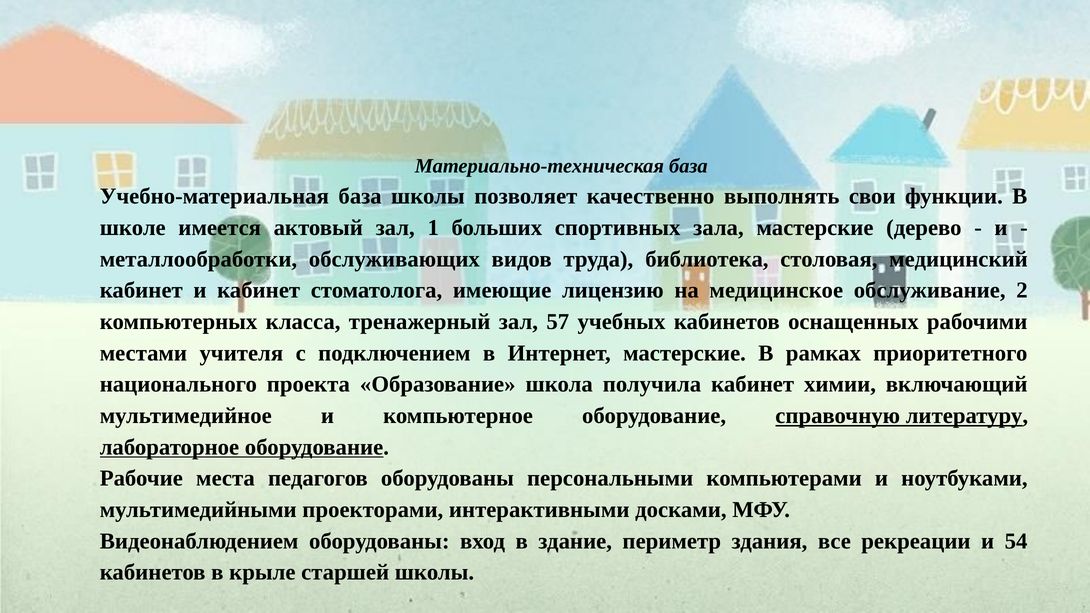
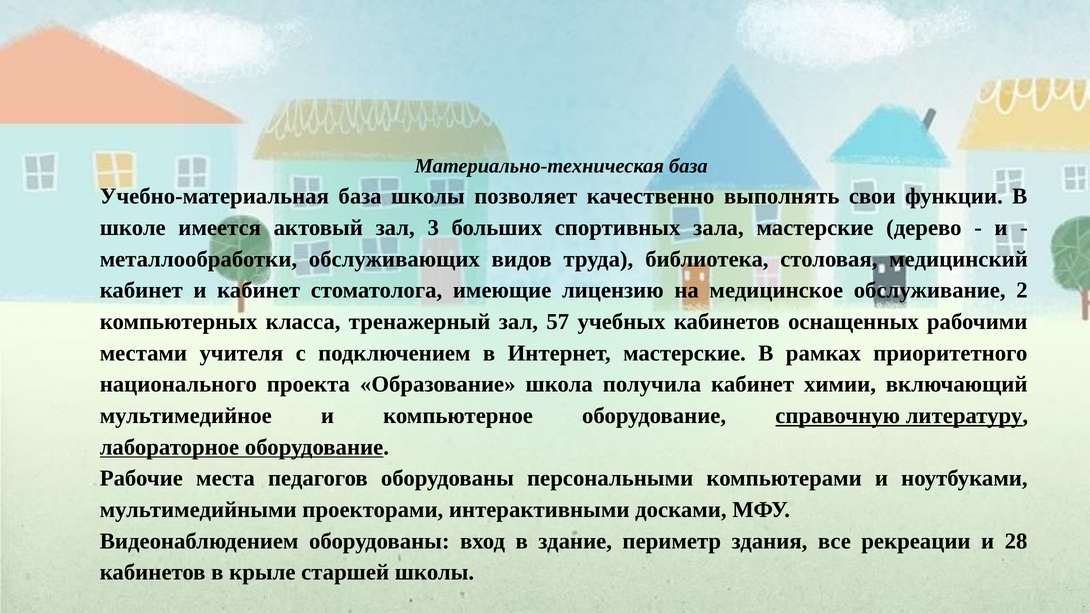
1: 1 -> 3 (433, 228)
54: 54 -> 28 (1016, 541)
